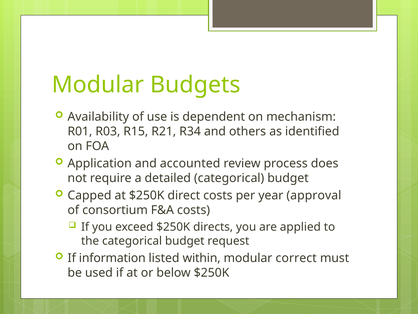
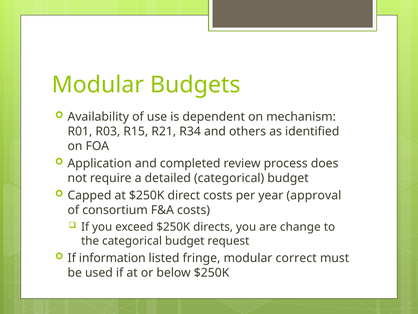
accounted: accounted -> completed (190, 163)
applied: applied -> change (300, 227)
within: within -> fringe (202, 258)
